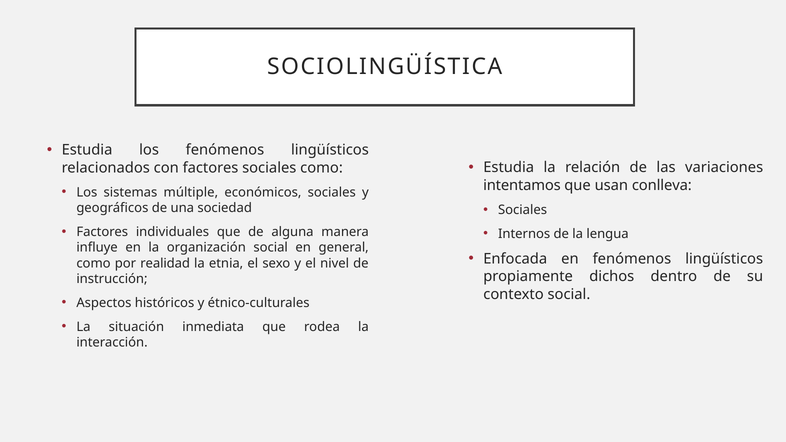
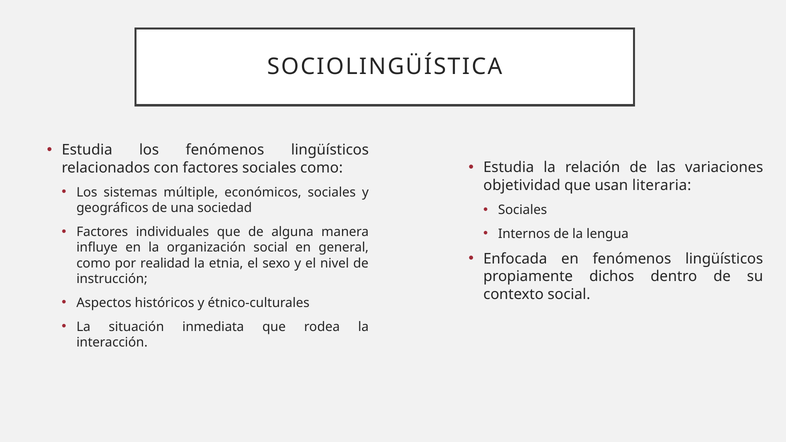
intentamos: intentamos -> objetividad (522, 185)
conlleva: conlleva -> literaria (662, 185)
